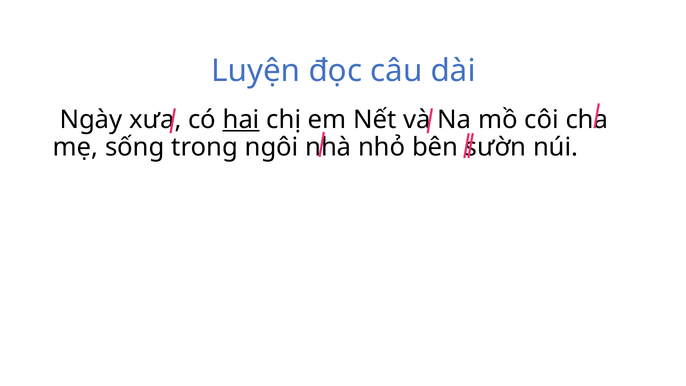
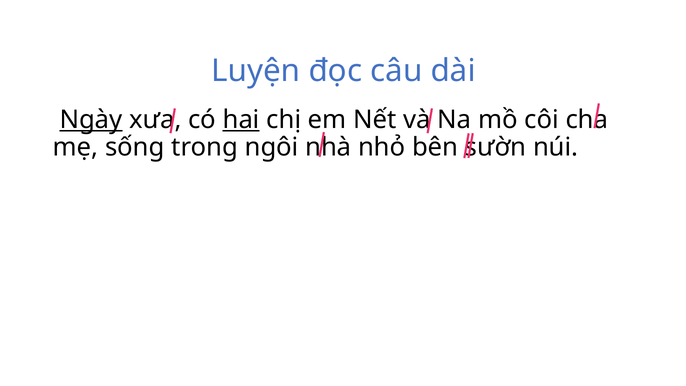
Ngày underline: none -> present (91, 120)
